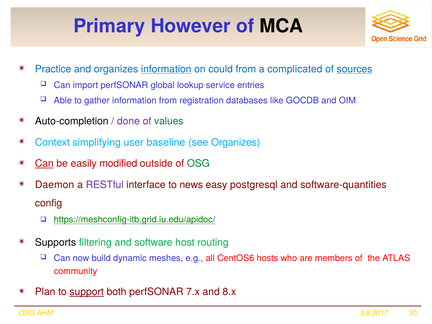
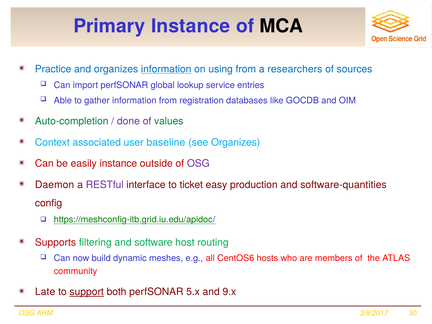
Primary However: However -> Instance (191, 26)
could: could -> using (221, 69)
complicated: complicated -> researchers (295, 69)
sources underline: present -> none (355, 69)
Auto-completion colour: black -> green (72, 121)
simplifying: simplifying -> associated (97, 142)
Can underline: present -> none (44, 164)
easily modified: modified -> instance (118, 164)
OSG colour: green -> purple (198, 164)
news: news -> ticket (191, 185)
postgresql: postgresql -> production (254, 185)
Supports colour: black -> red (55, 242)
Plan: Plan -> Late (45, 292)
7.x: 7.x -> 5.x (193, 292)
8.x: 8.x -> 9.x (229, 292)
